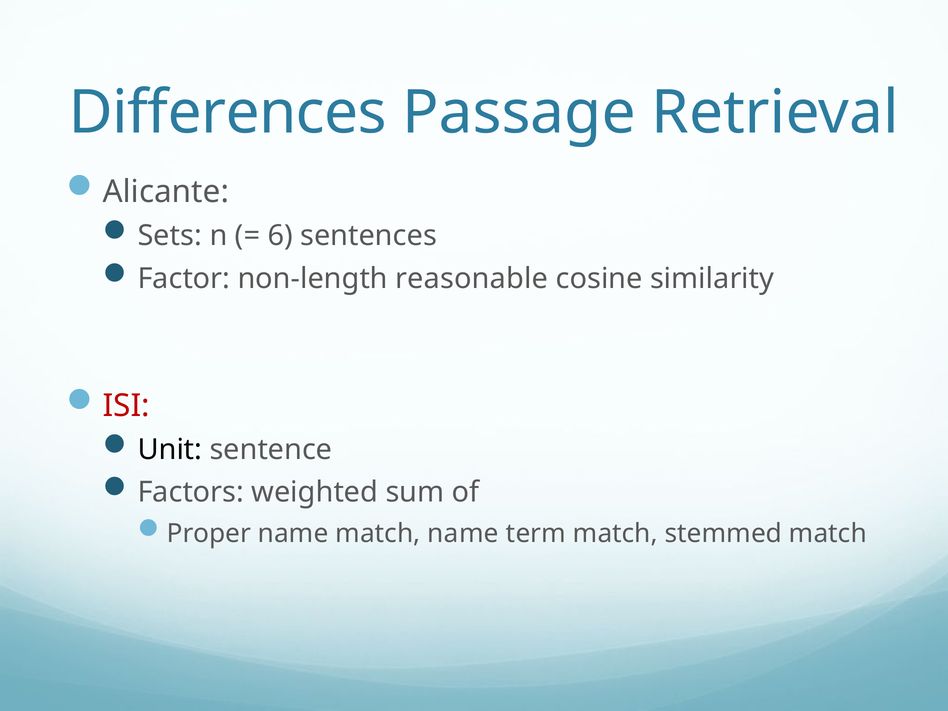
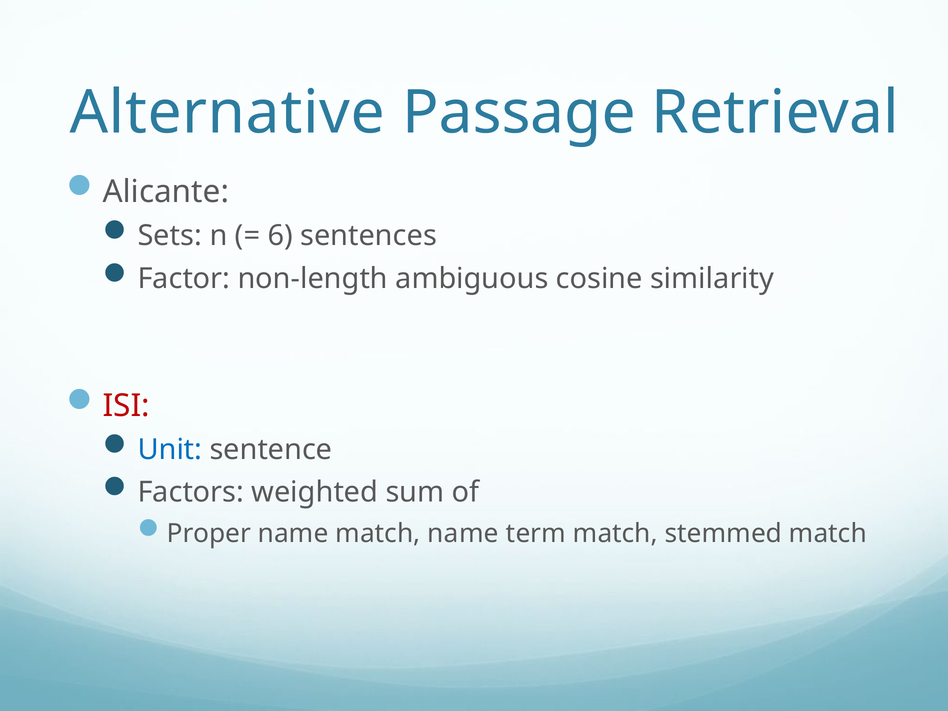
Differences: Differences -> Alternative (227, 113)
reasonable: reasonable -> ambiguous (472, 279)
Unit colour: black -> blue (170, 450)
